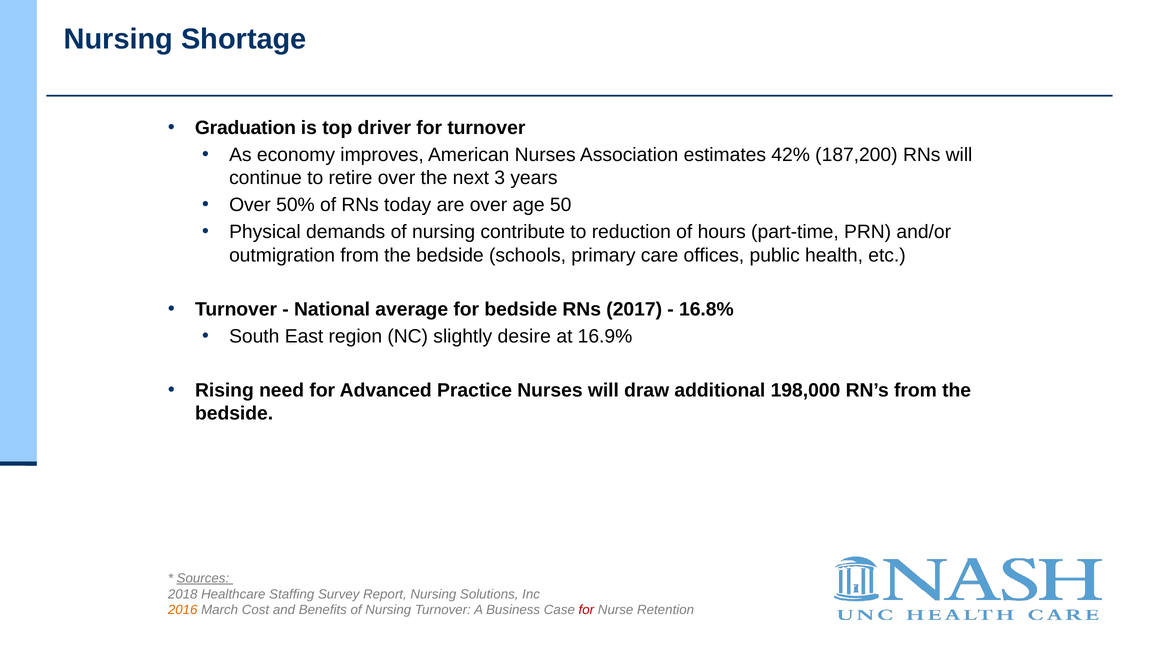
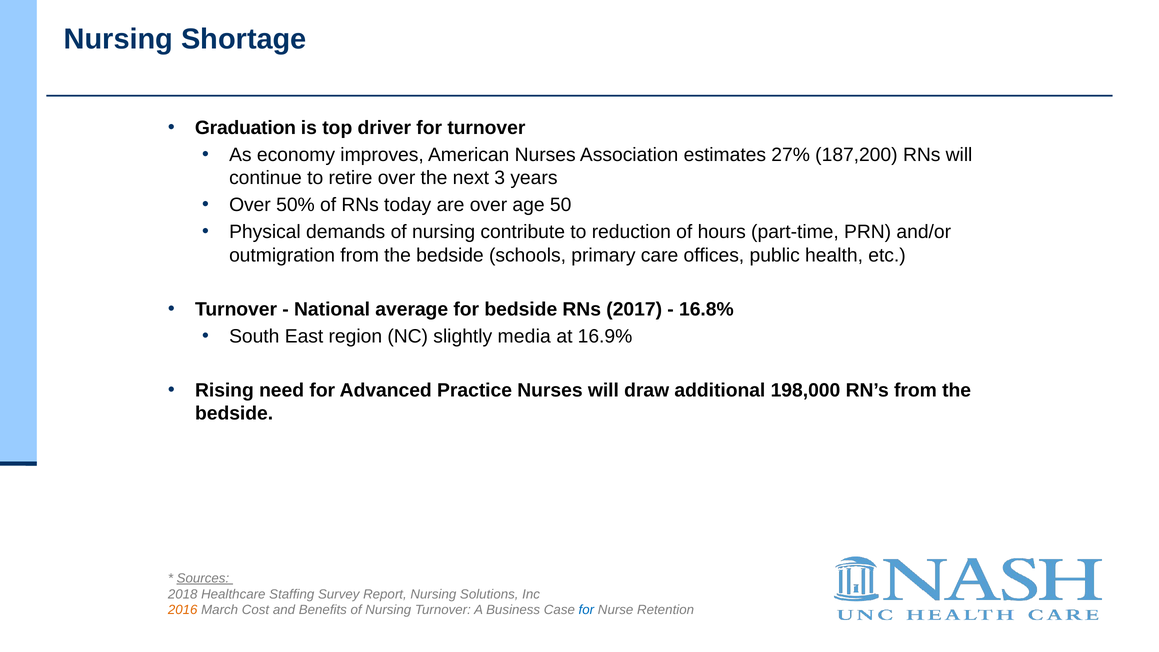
42%: 42% -> 27% (791, 155)
desire: desire -> media (524, 336)
for colour: red -> blue (586, 610)
